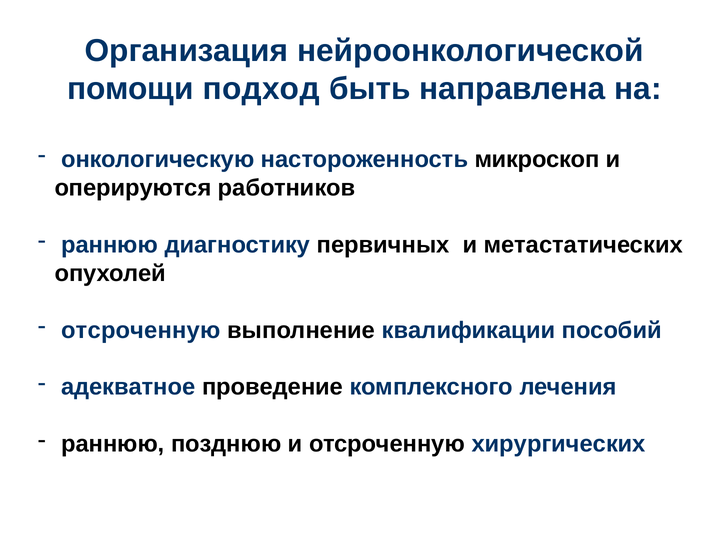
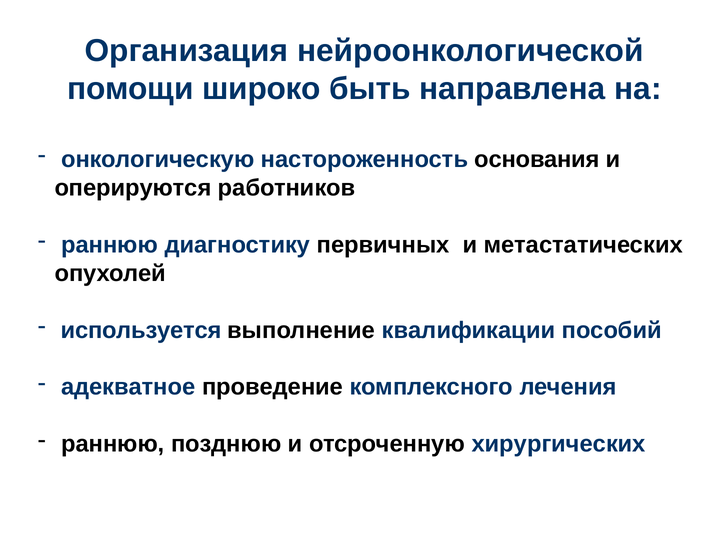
подход: подход -> широко (261, 89)
микроскоп: микроскоп -> основания (537, 159)
отсроченную: отсроченную -> используется (141, 330)
